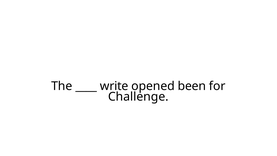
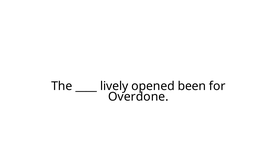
write: write -> lively (114, 86)
Challenge: Challenge -> Overdone (138, 97)
